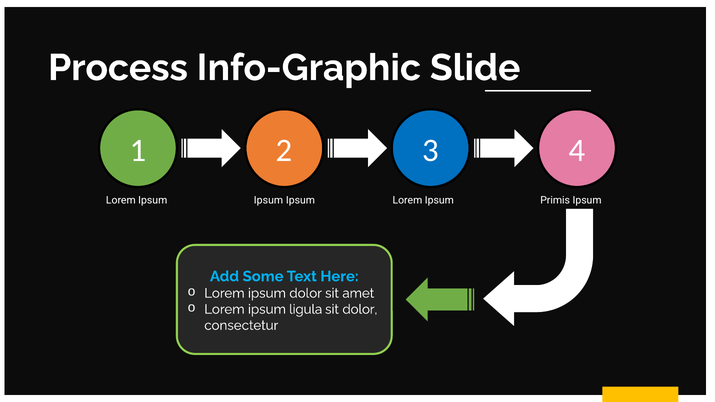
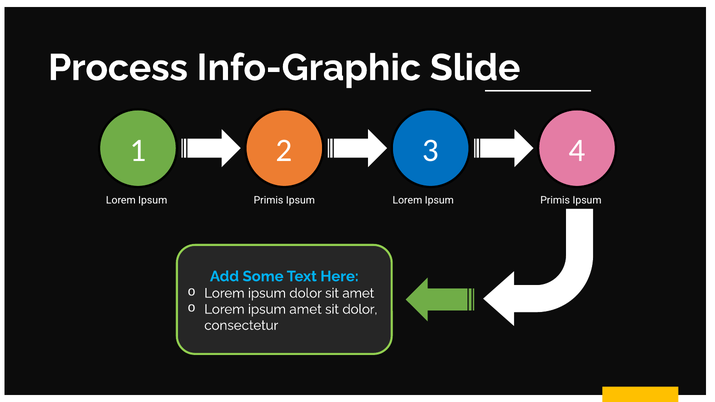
Ipsum: Ipsum -> Primis (269, 200)
ipsum ligula: ligula -> amet (306, 309)
